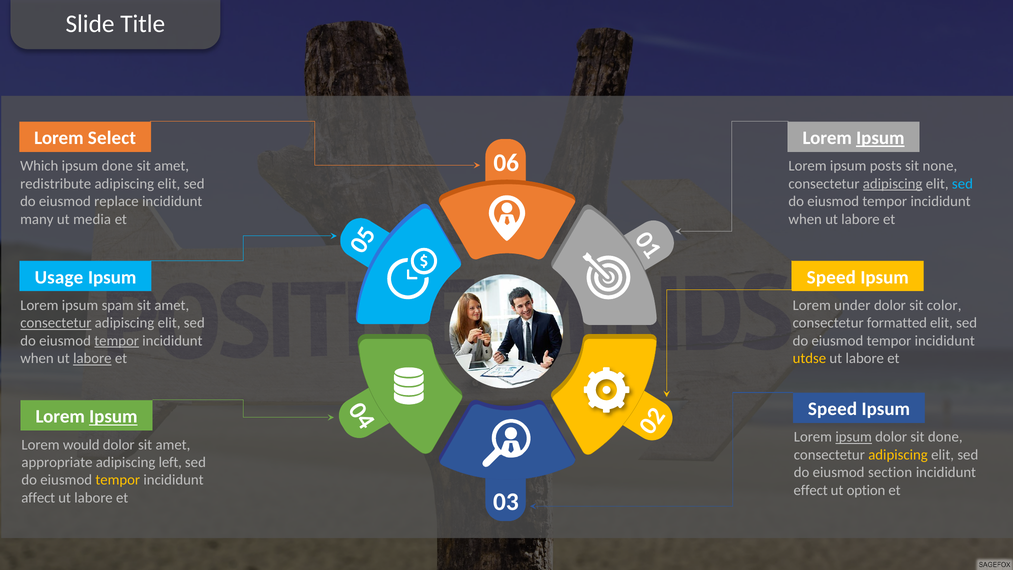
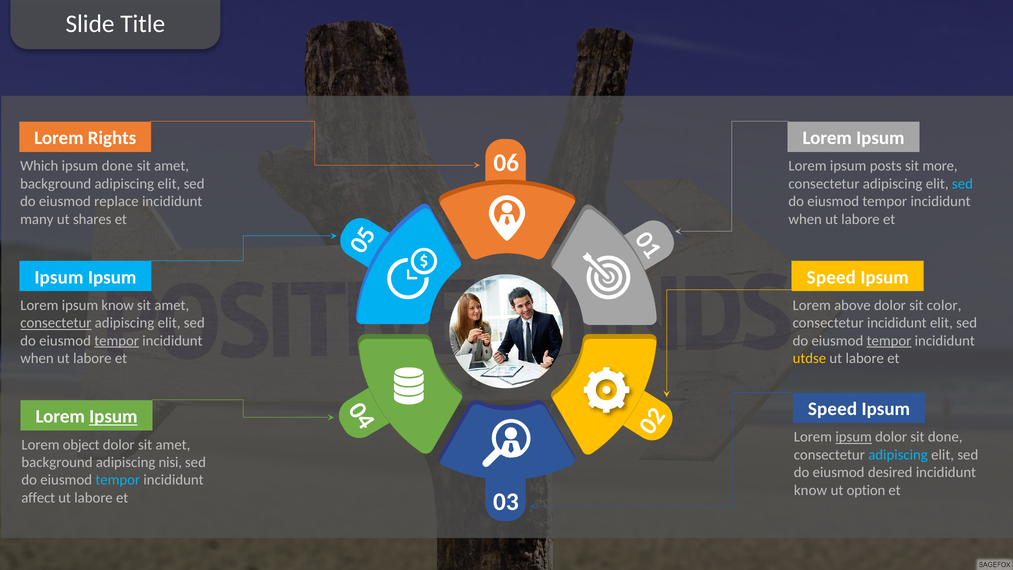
Select: Select -> Rights (112, 138)
Ipsum underline: present -> none (880, 138)
none: none -> more (940, 166)
redistribute: redistribute -> background (56, 184)
adipiscing underline: present -> none (893, 184)
media: media -> shares (92, 219)
Usage: Usage -> Ipsum (59, 277)
ipsum spam: spam -> know (118, 305)
under: under -> above (852, 305)
consectetur formatted: formatted -> incididunt (897, 323)
tempor underline: none -> present (889, 341)
labore underline: present -> none (92, 358)
would: would -> object (81, 444)
adipiscing colour: yellow -> light blue (898, 455)
appropriate: appropriate -> background (57, 462)
left: left -> nisi (170, 462)
section: section -> desired (890, 472)
tempor colour: yellow -> light blue (118, 480)
effect: effect -> know (811, 490)
